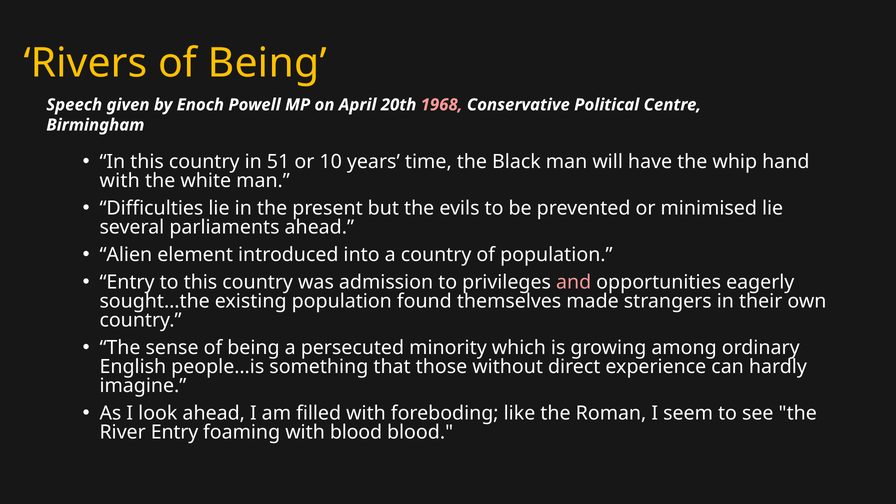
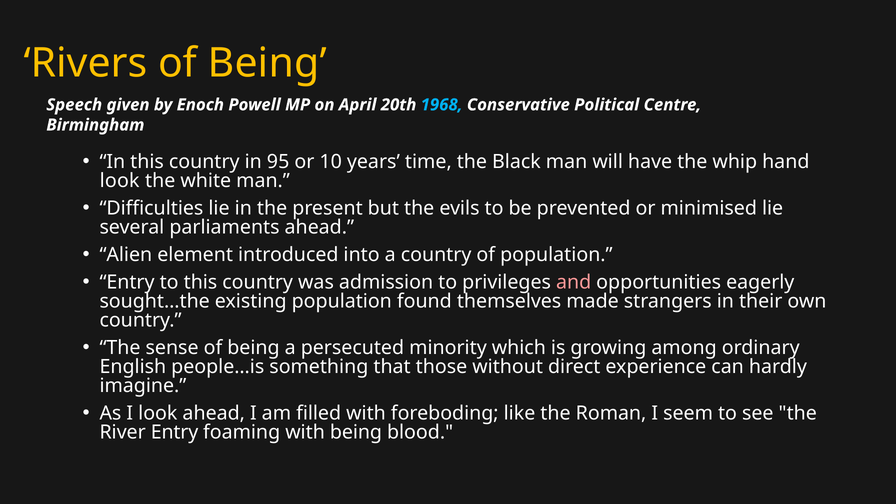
1968 colour: pink -> light blue (442, 105)
51: 51 -> 95 (278, 162)
with: with -> look (120, 181)
with blood: blood -> being (356, 432)
